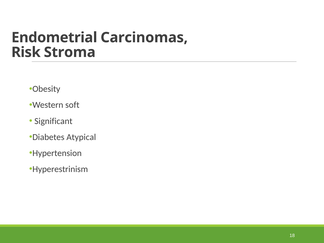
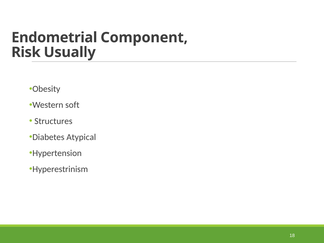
Carcinomas: Carcinomas -> Component (144, 38)
Stroma: Stroma -> Usually (70, 52)
Significant: Significant -> Structures (53, 121)
